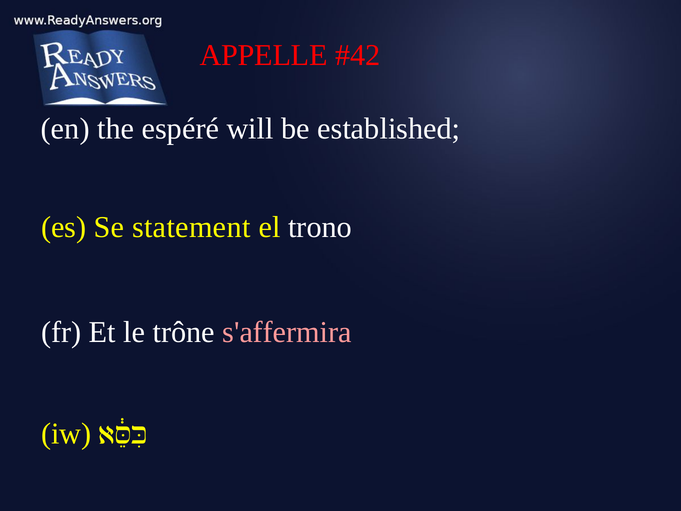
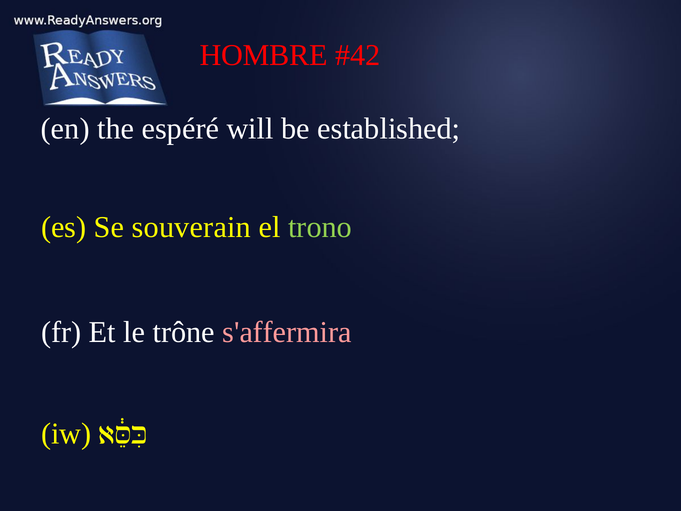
APPELLE: APPELLE -> HOMBRE (264, 55)
statement: statement -> souverain (191, 227)
trono colour: white -> light green (320, 227)
